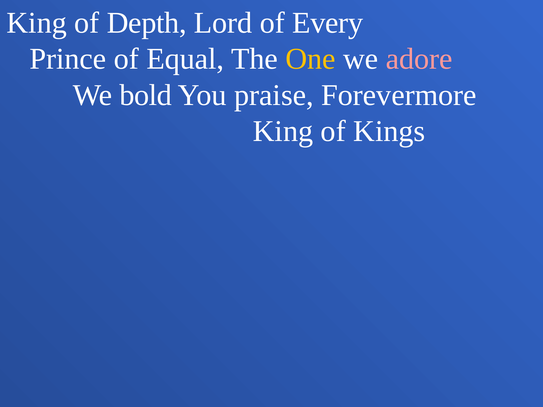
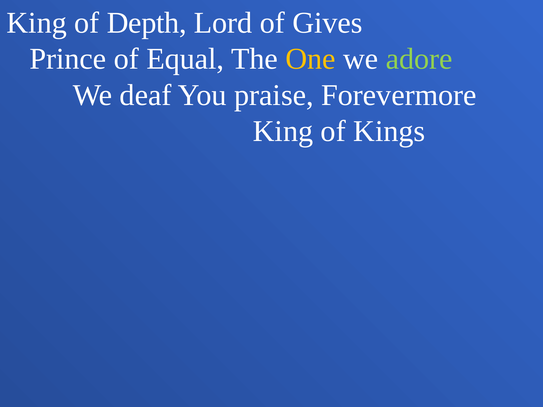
Every: Every -> Gives (328, 23)
adore colour: pink -> light green (419, 59)
bold: bold -> deaf (146, 95)
